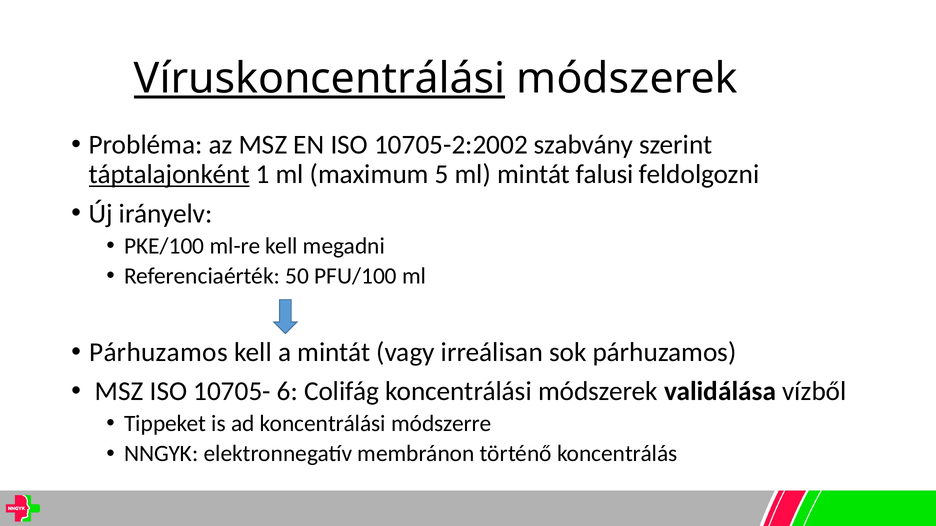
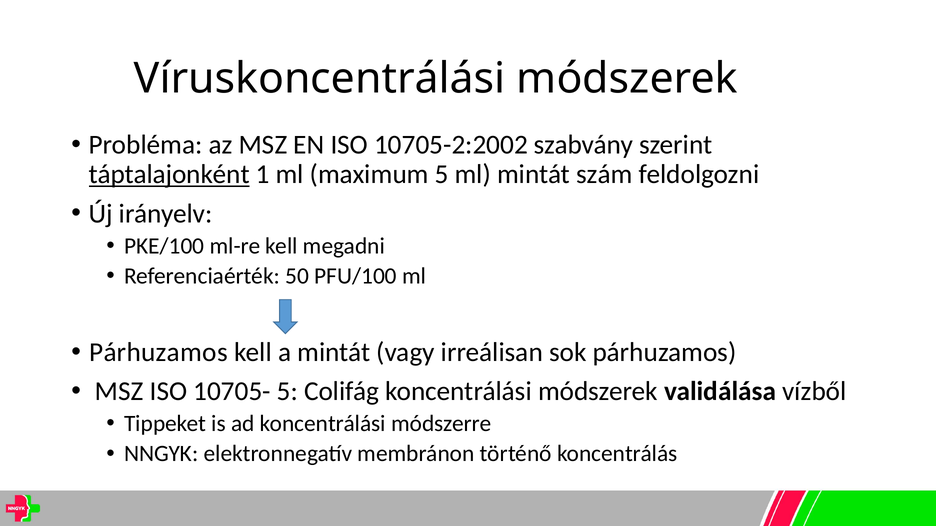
Víruskoncentrálási underline: present -> none (320, 79)
falusi: falusi -> szám (604, 175)
10705- 6: 6 -> 5 (287, 392)
